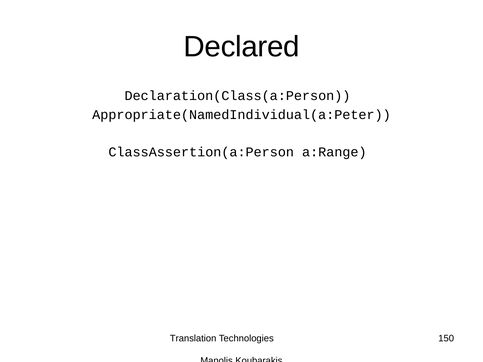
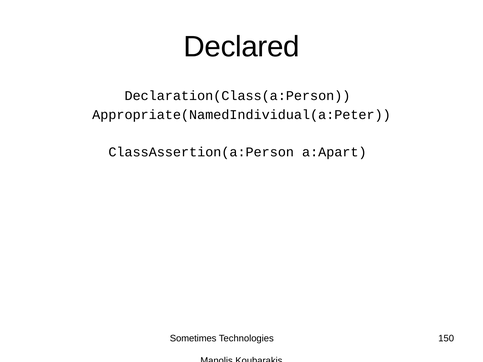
a:Range: a:Range -> a:Apart (334, 152)
Translation: Translation -> Sometimes (193, 339)
